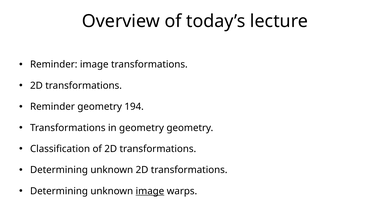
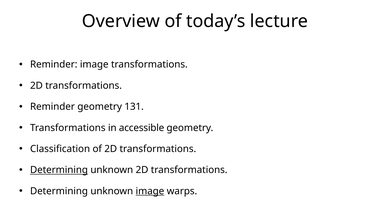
194: 194 -> 131 (134, 106)
in geometry: geometry -> accessible (142, 127)
Determining underline: none -> present (59, 170)
